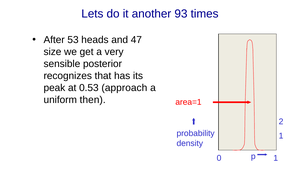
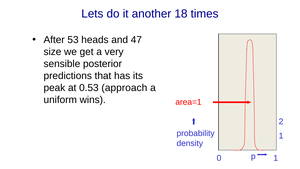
93: 93 -> 18 (181, 14)
recognizes: recognizes -> predictions (68, 76)
then: then -> wins (93, 100)
